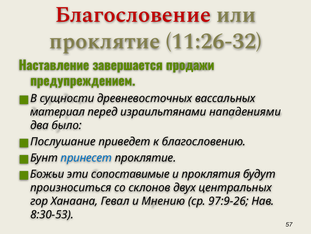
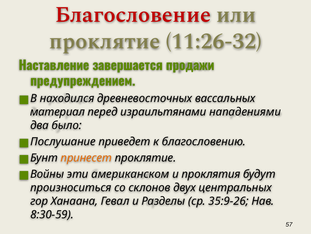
сущности: сущности -> находился (67, 98)
принесет colour: blue -> orange (86, 157)
Божьи: Божьи -> Войны (47, 174)
сопоставимые: сопоставимые -> американском (130, 174)
Мнению: Мнению -> Разделы (163, 201)
97:9-26: 97:9-26 -> 35:9-26 (229, 201)
8:30-53: 8:30-53 -> 8:30-59 (52, 214)
